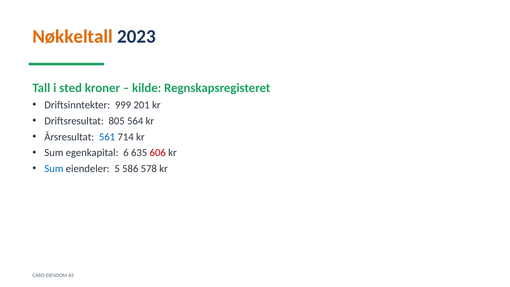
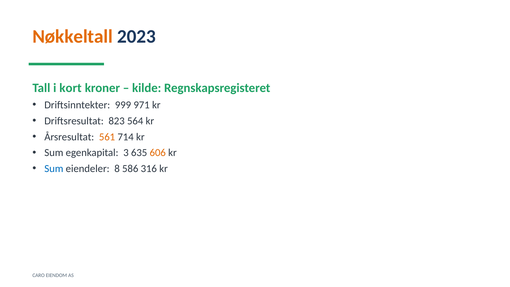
sted: sted -> kort (71, 88)
201: 201 -> 971 (142, 105)
805: 805 -> 823 (117, 121)
561 colour: blue -> orange (107, 137)
6: 6 -> 3 (126, 153)
606 colour: red -> orange (158, 153)
5: 5 -> 8 (117, 169)
578: 578 -> 316 (149, 169)
